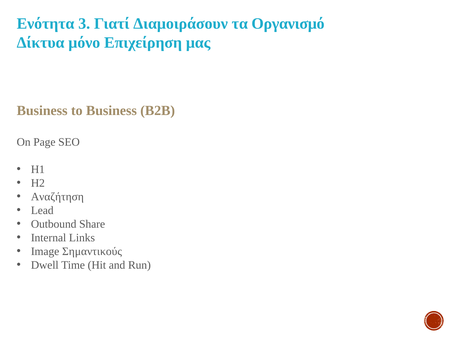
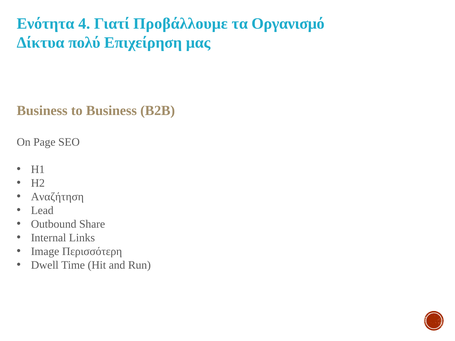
3: 3 -> 4 (84, 24)
Διαμοιράσουν: Διαμοιράσουν -> Προβάλλουμε (181, 24)
μόνο: μόνο -> πολύ (84, 43)
Σημαντικούς: Σημαντικούς -> Περισσότερη (92, 251)
